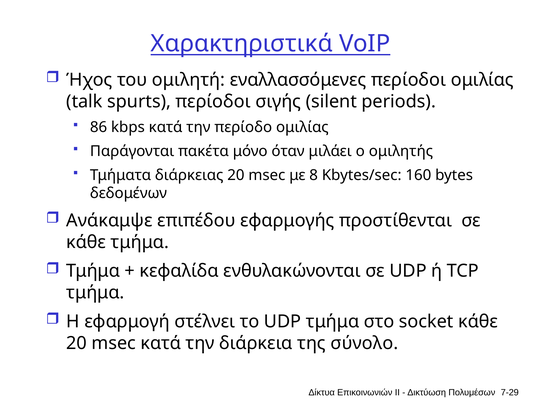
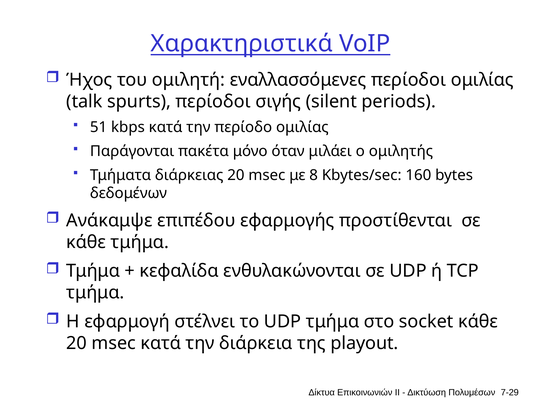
86: 86 -> 51 (99, 127)
σύνολο: σύνολο -> playout (364, 343)
